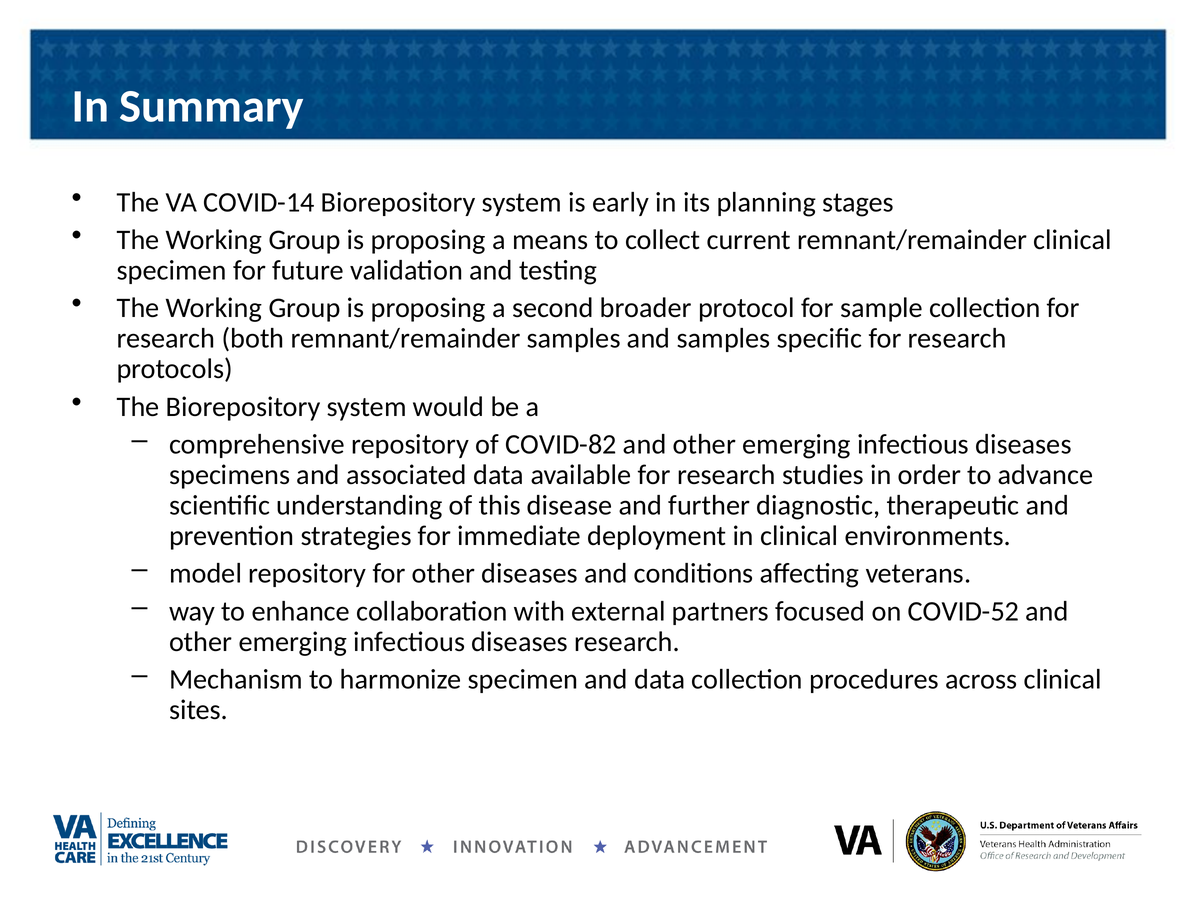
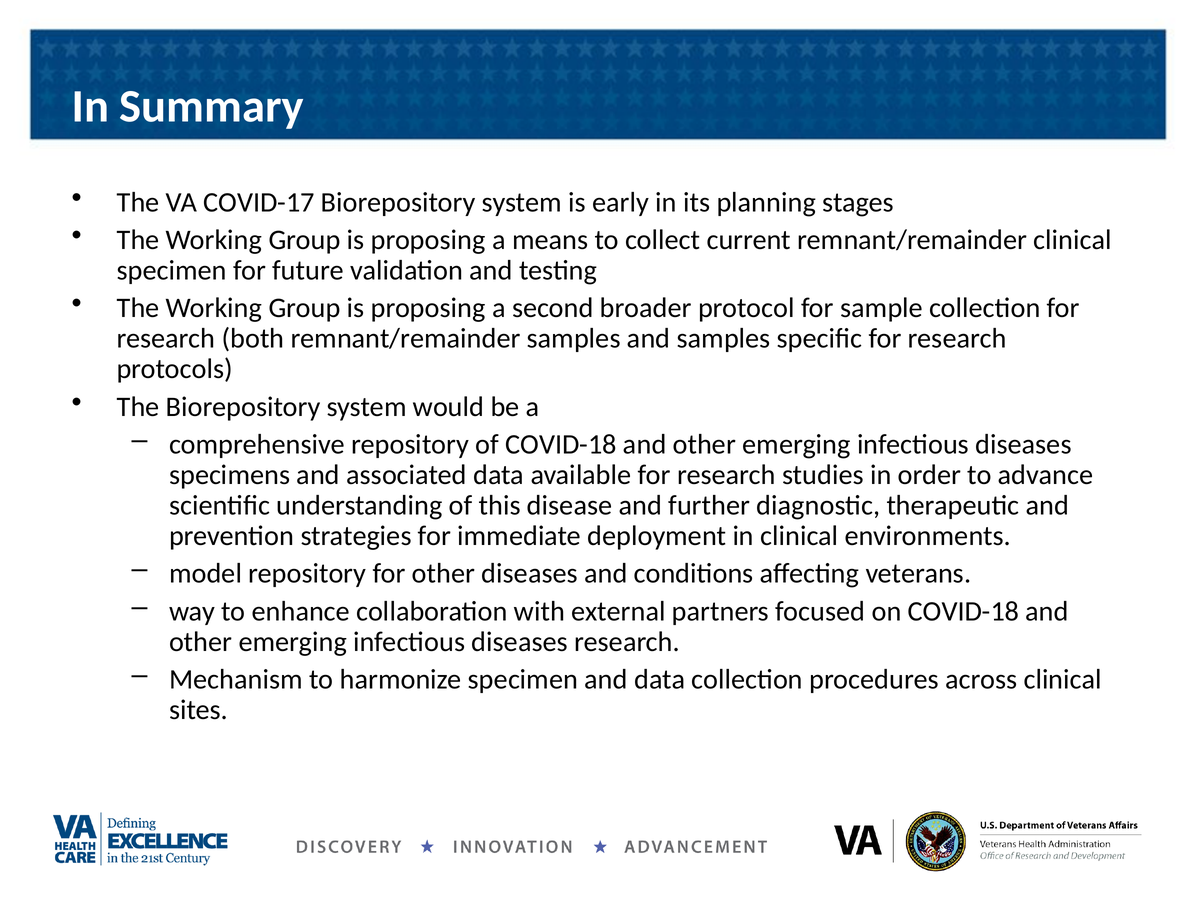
COVID-14: COVID-14 -> COVID-17 (259, 202)
of COVID-82: COVID-82 -> COVID-18 (561, 445)
on COVID-52: COVID-52 -> COVID-18 (963, 612)
